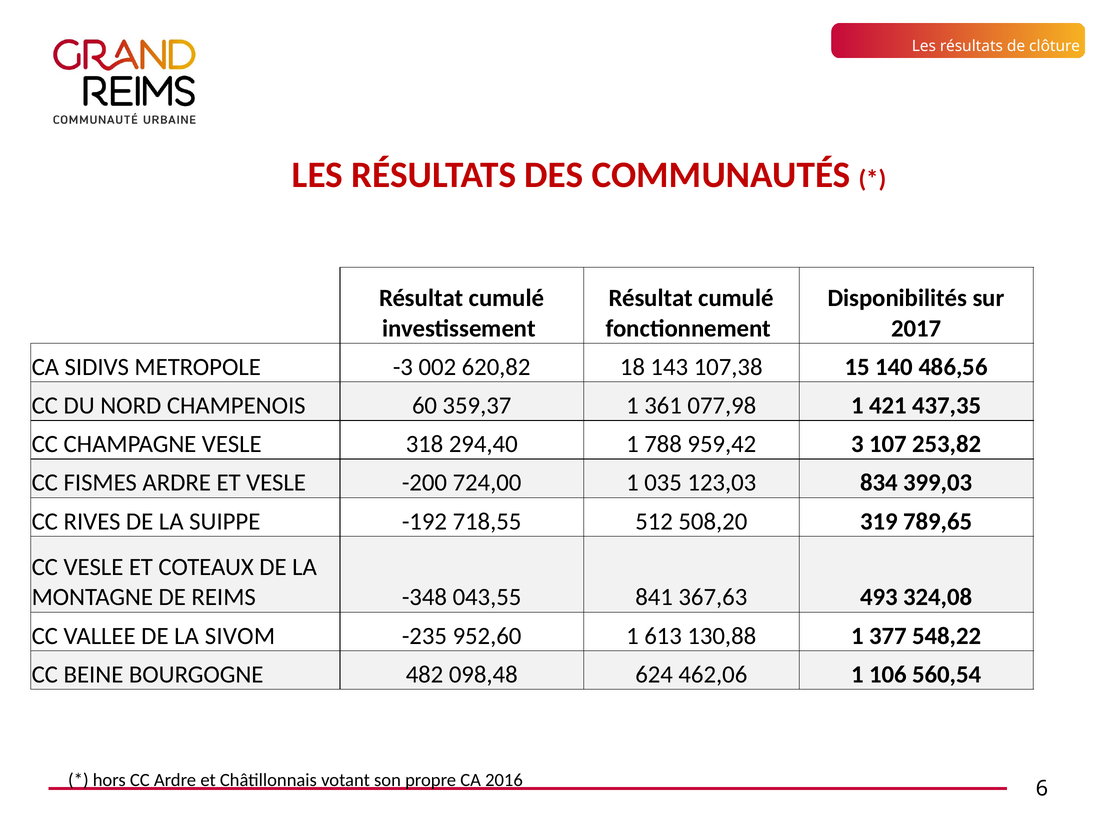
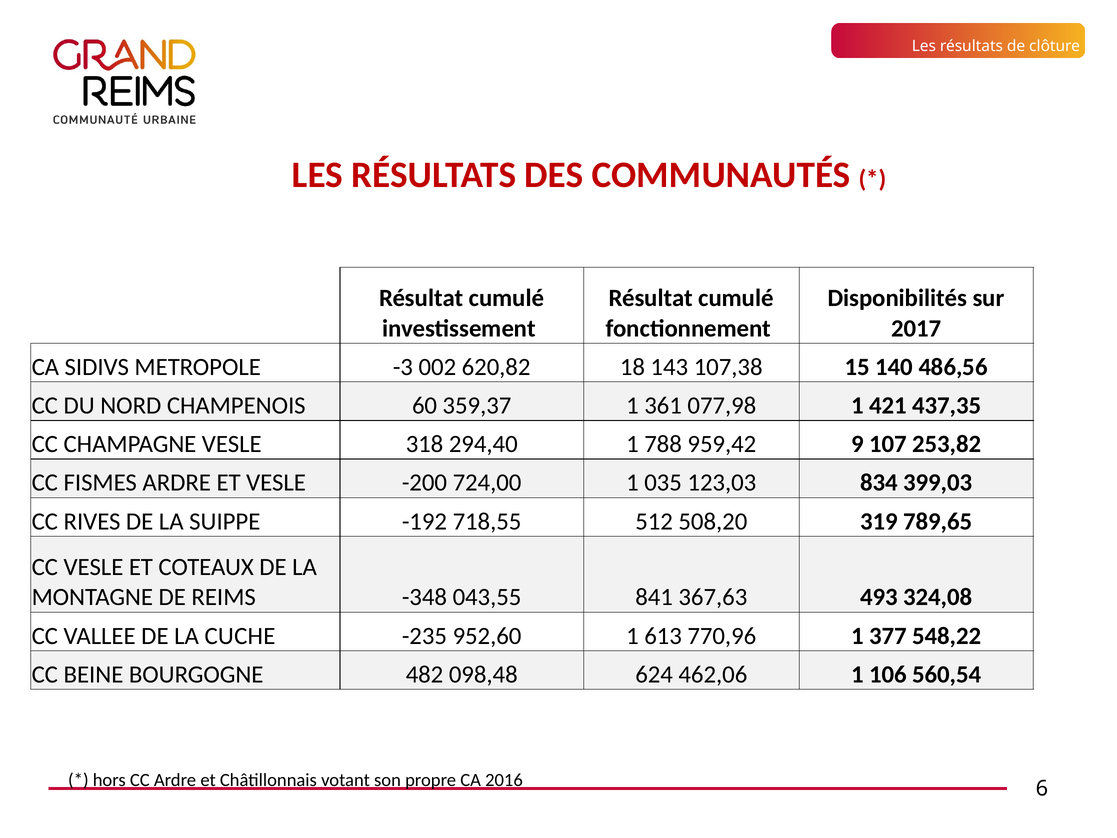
3: 3 -> 9 (857, 444)
SIVOM: SIVOM -> CUCHE (240, 636)
130,88: 130,88 -> 770,96 (722, 636)
